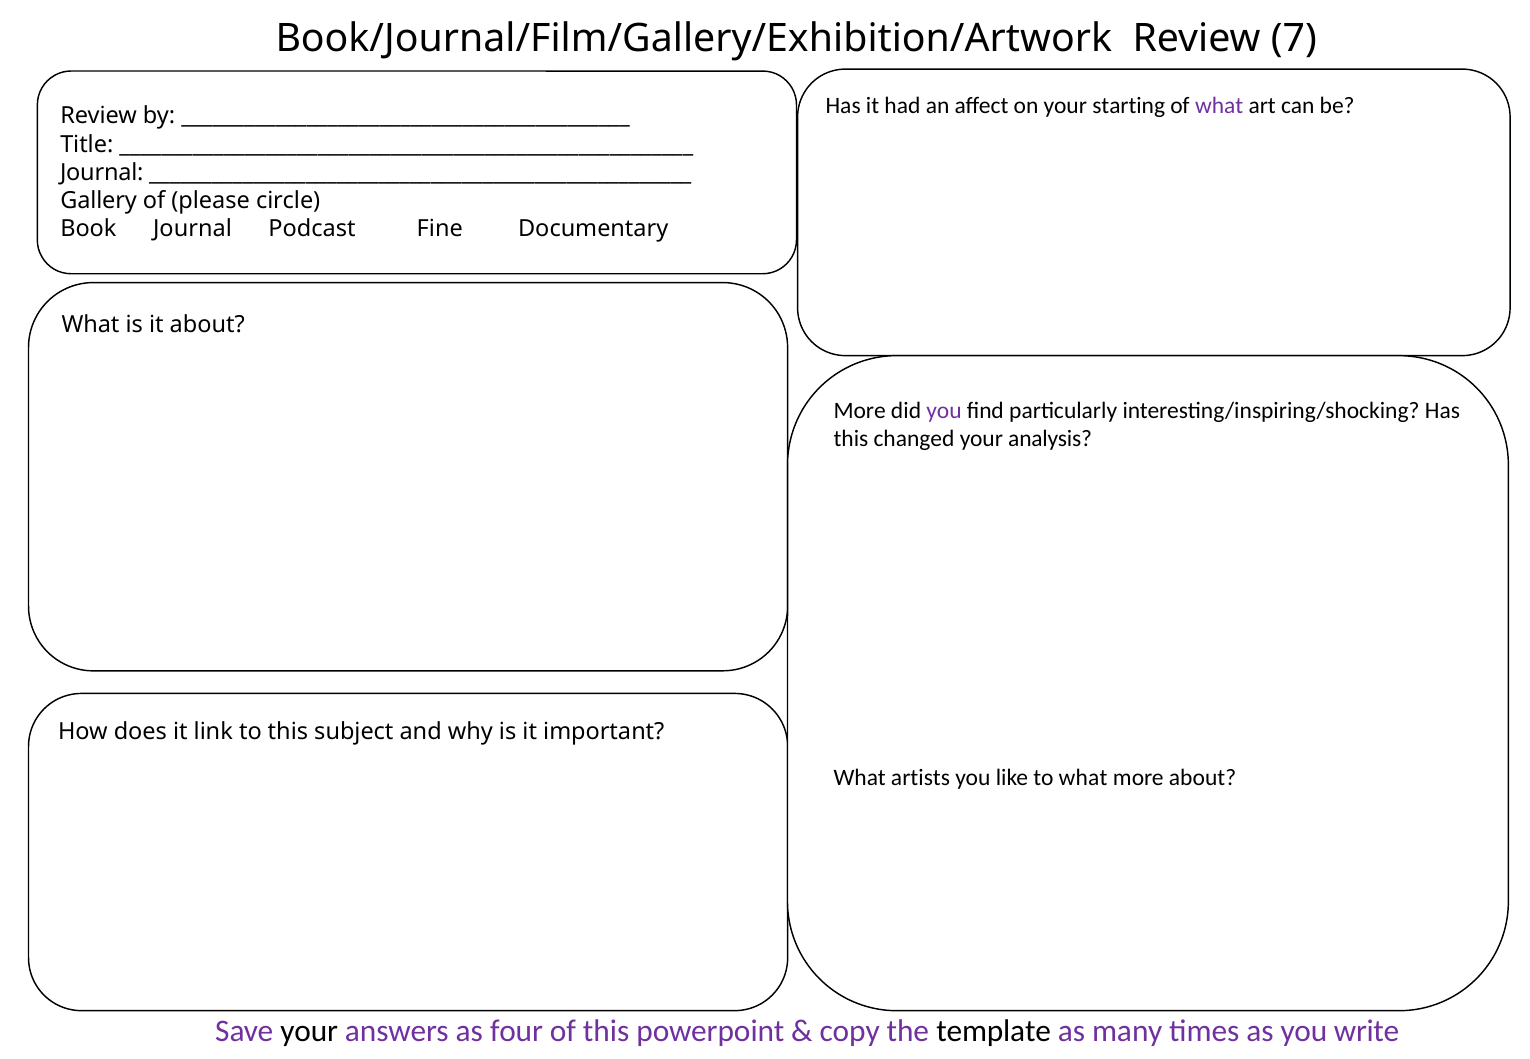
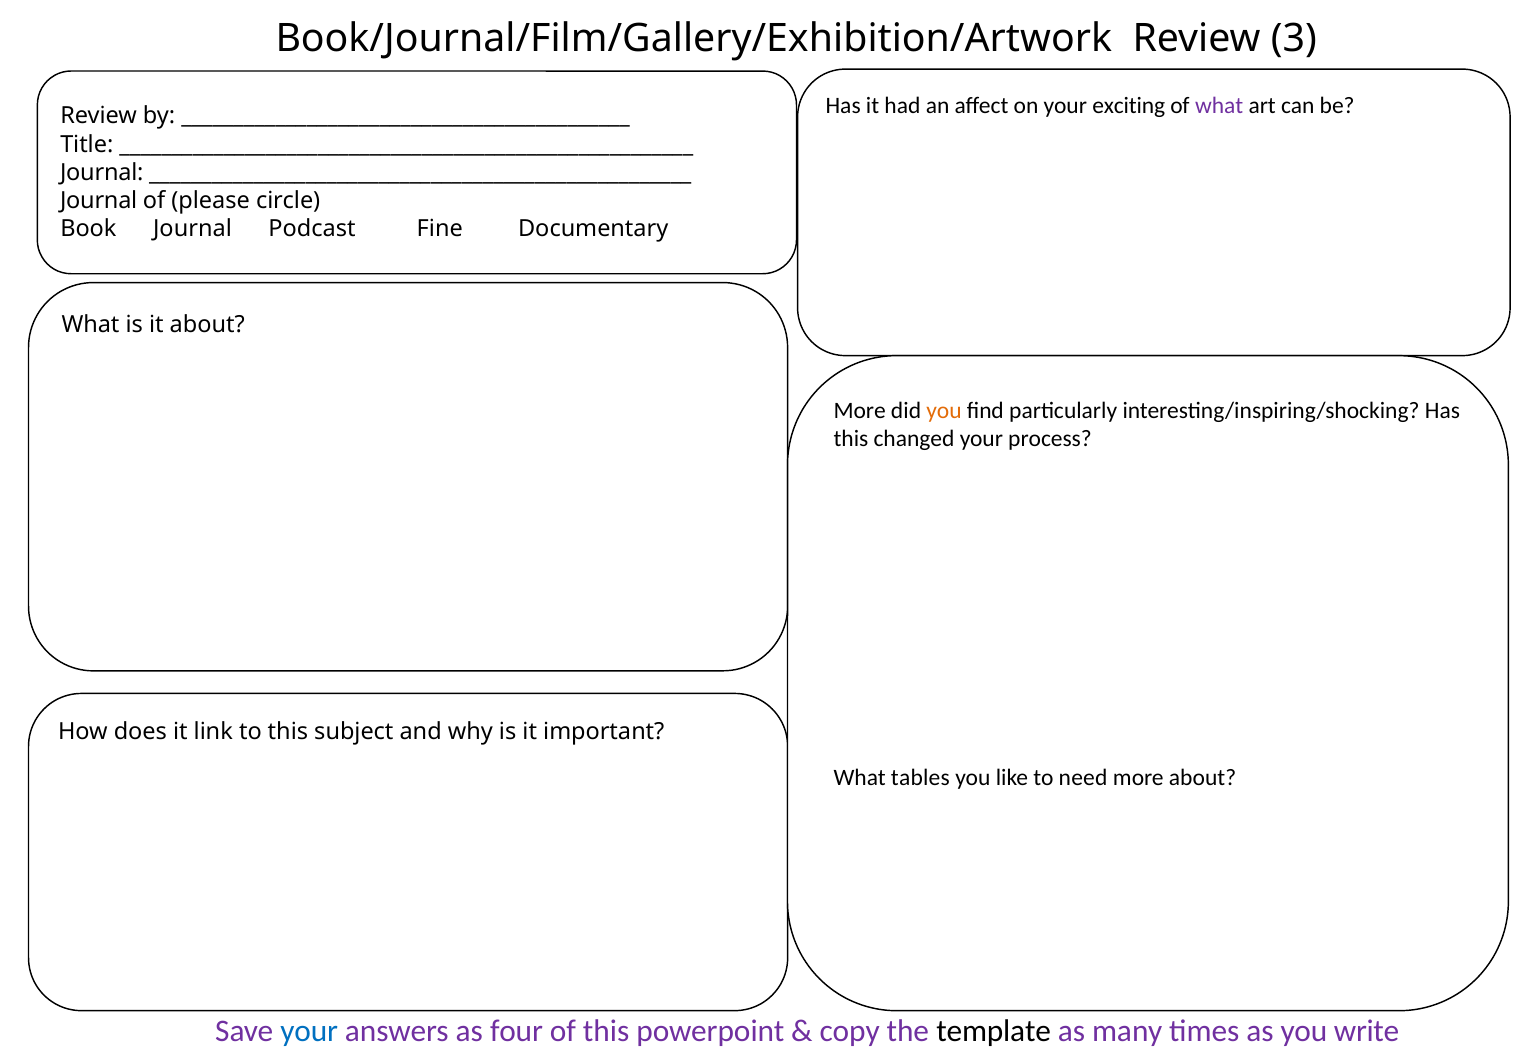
7: 7 -> 3 (1294, 38)
starting: starting -> exciting (1129, 106)
Gallery: Gallery -> Journal (99, 201)
you colour: purple -> orange (944, 411)
analysis: analysis -> process (1050, 439)
artists: artists -> tables (920, 778)
to what: what -> need (1083, 778)
your colour: black -> blue (309, 1032)
